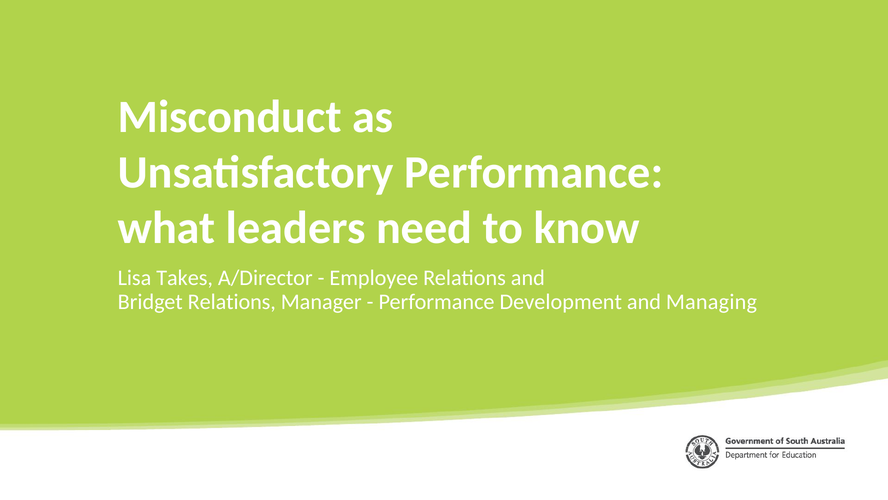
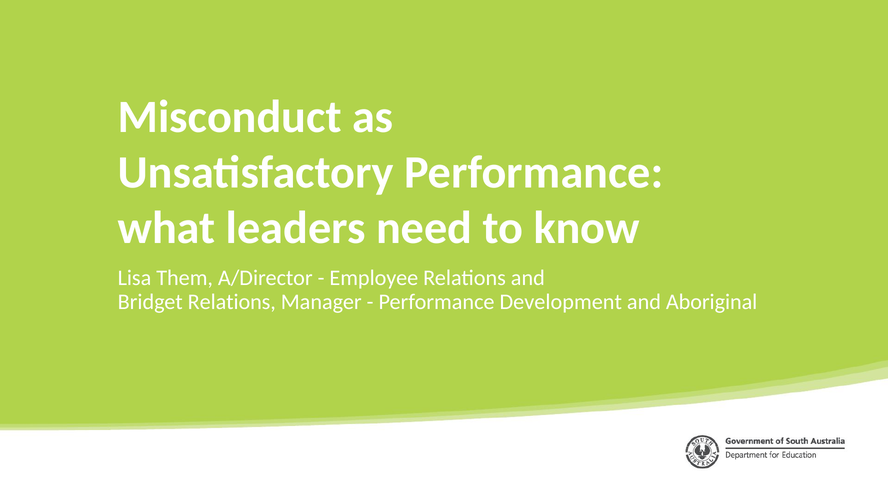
Takes: Takes -> Them (185, 278)
Managing: Managing -> Aboriginal (712, 302)
